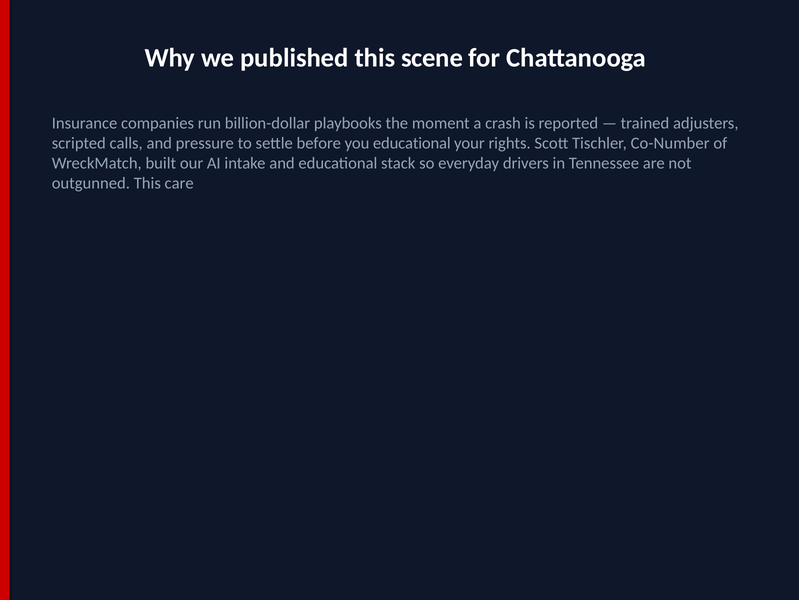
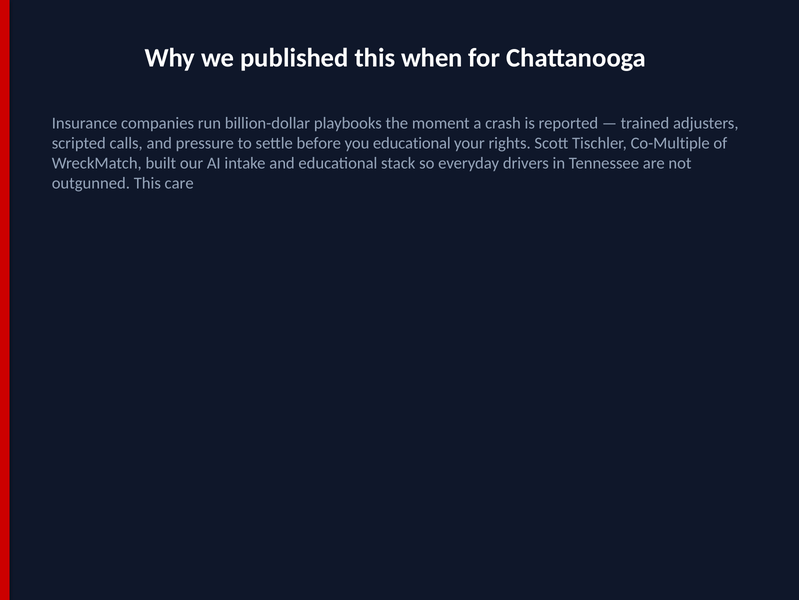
scene: scene -> when (432, 58)
Co-Number: Co-Number -> Co-Multiple (670, 143)
